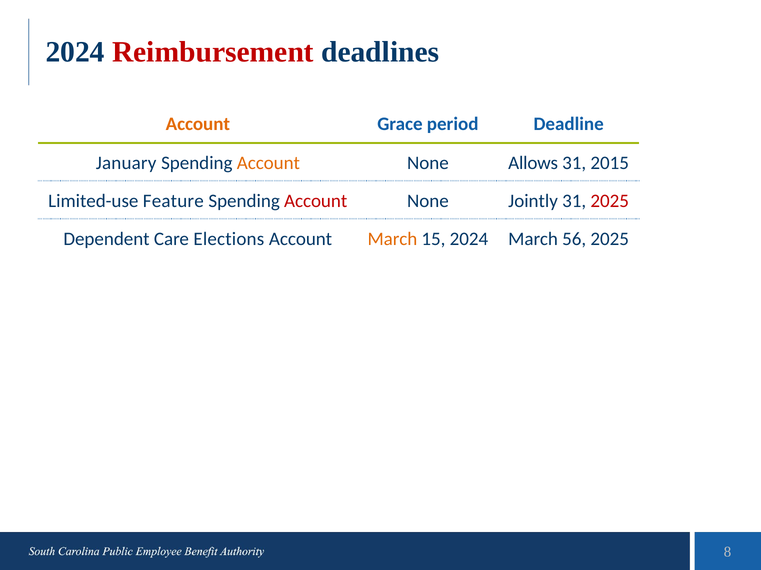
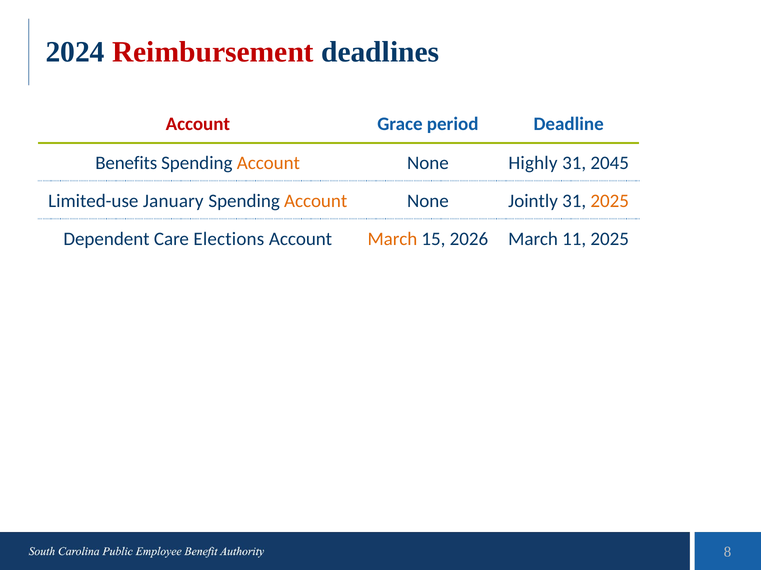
Account colour: orange -> red (198, 124)
January: January -> Benefits (126, 163)
Allows: Allows -> Highly (533, 163)
2015: 2015 -> 2045 (610, 163)
Feature: Feature -> January (173, 201)
Account colour: red -> orange (316, 201)
2025 colour: red -> orange (610, 201)
15 2024: 2024 -> 2026 (469, 239)
56: 56 -> 11 (574, 239)
